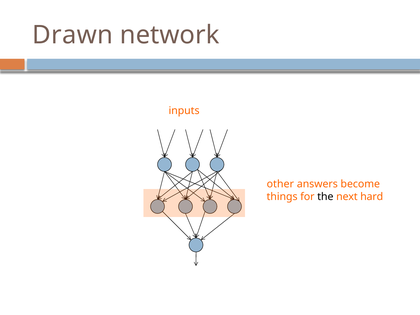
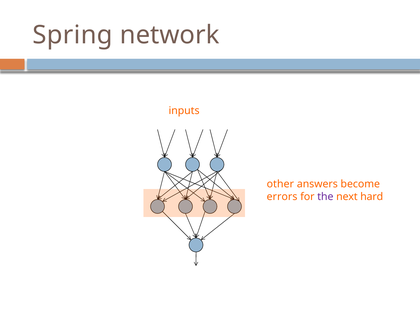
Drawn: Drawn -> Spring (73, 35)
things: things -> errors (282, 197)
the colour: black -> purple (325, 197)
